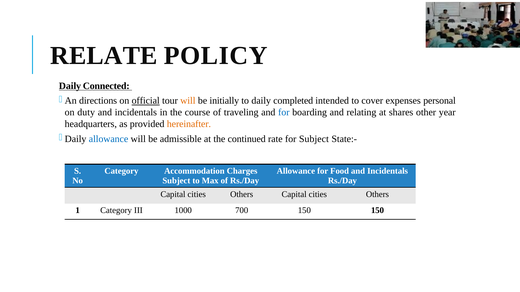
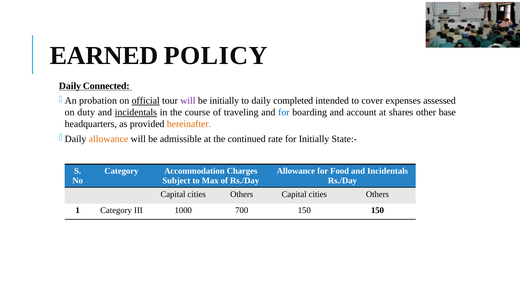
RELATE: RELATE -> EARNED (104, 56)
directions: directions -> probation (98, 101)
will colour: orange -> purple (188, 101)
personal: personal -> assessed (440, 101)
incidentals underline: none -> present (136, 113)
relating: relating -> account (361, 113)
year: year -> base (447, 113)
allowance colour: blue -> orange (109, 139)
for Subject: Subject -> Initially (314, 139)
